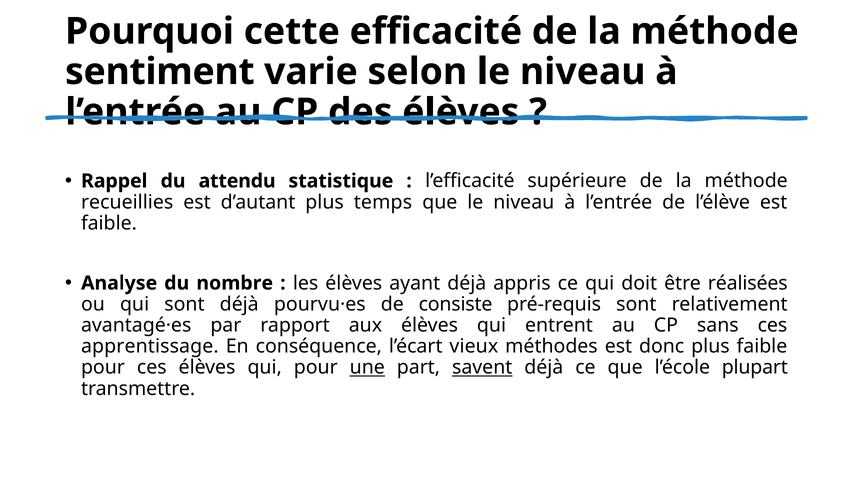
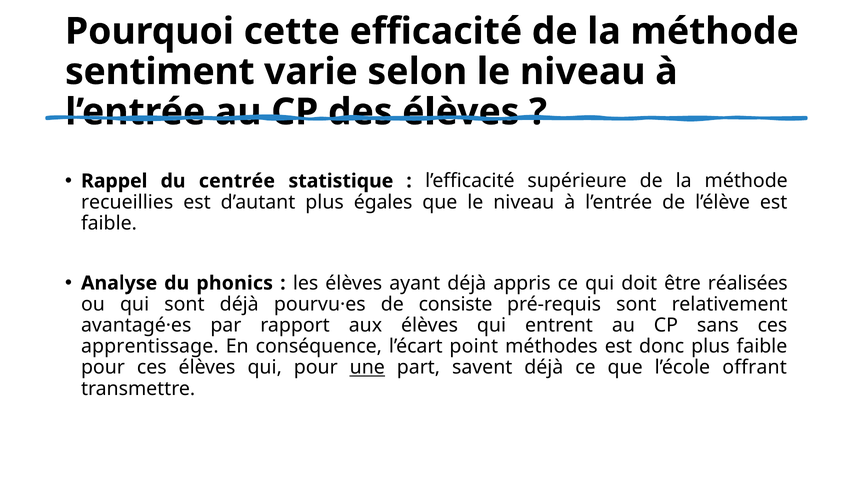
attendu: attendu -> centrée (237, 181)
temps: temps -> égales (383, 202)
nombre: nombre -> phonics (235, 283)
vieux: vieux -> point (474, 346)
savent underline: present -> none (482, 367)
plupart: plupart -> offrant (755, 367)
